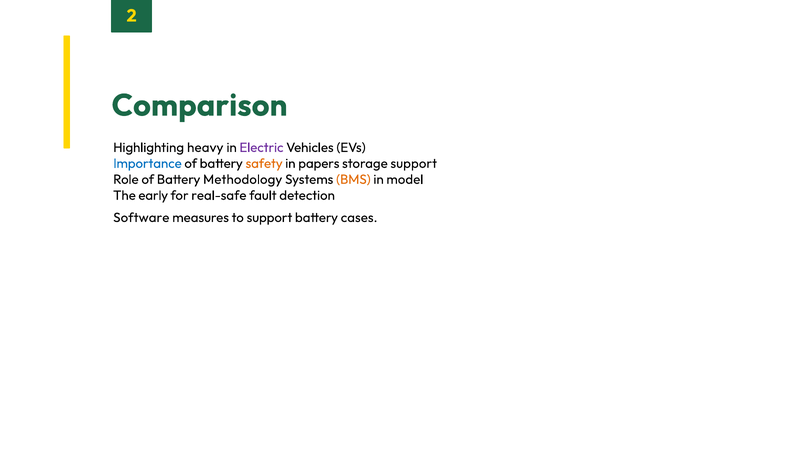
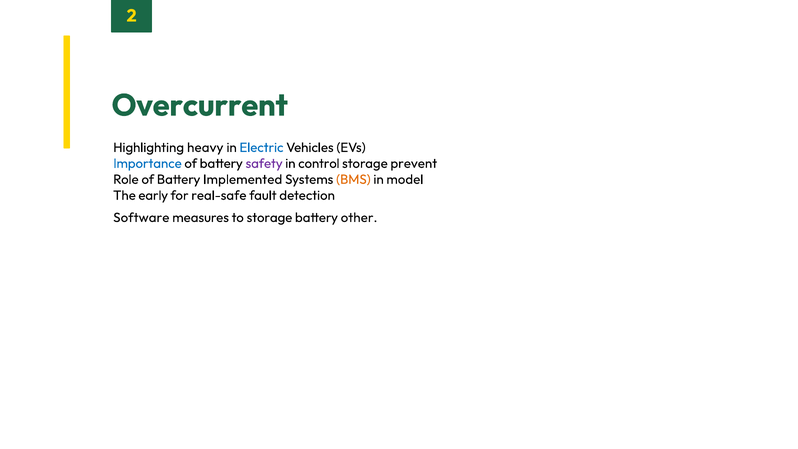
Comparison: Comparison -> Overcurrent (200, 105)
Electric colour: purple -> blue (262, 147)
safety colour: orange -> purple (264, 163)
papers: papers -> control (319, 163)
storage support: support -> prevent (414, 163)
Methodology: Methodology -> Implemented (243, 179)
to support: support -> storage (269, 218)
cases: cases -> other (359, 218)
